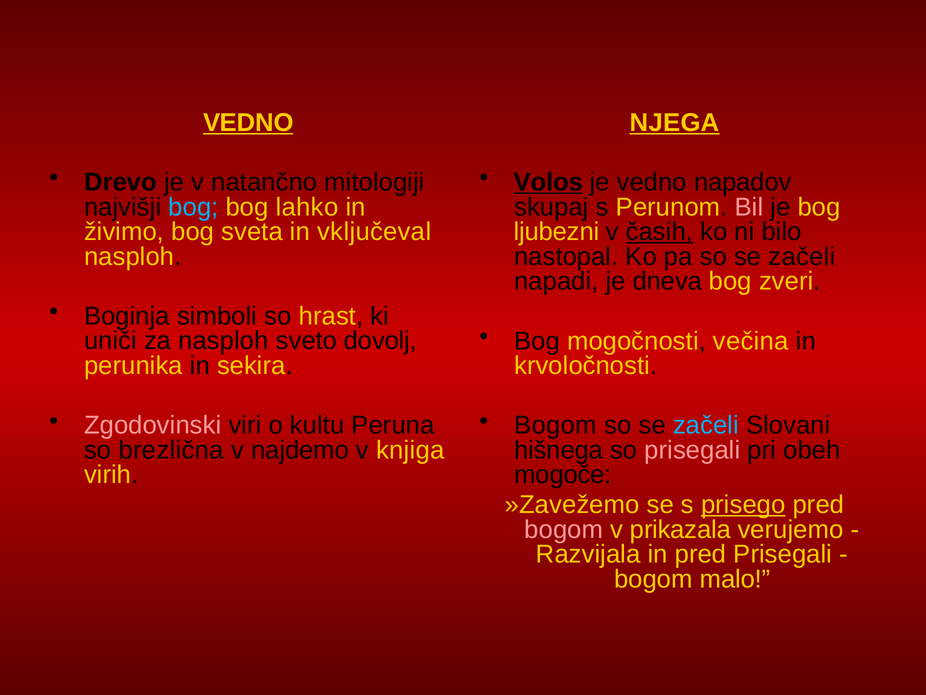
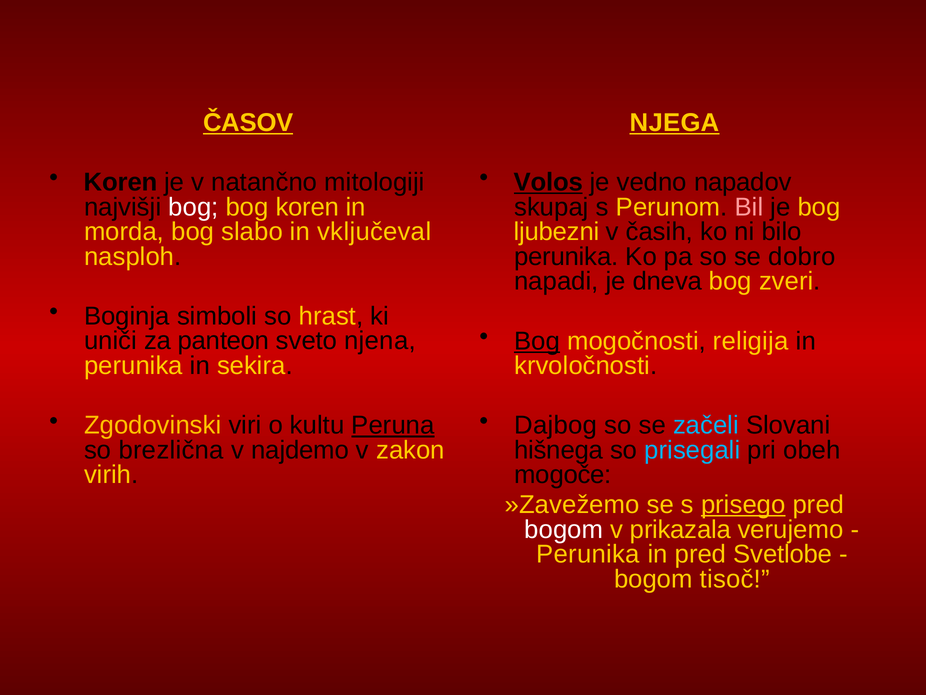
VEDNO: VEDNO -> ČASOV (248, 122)
Drevo: Drevo -> Koren (121, 182)
bog colour: light blue -> white (193, 207)
bog lahko: lahko -> koren (307, 207)
živimo: živimo -> morda (124, 232)
sveta: sveta -> slabo (252, 232)
časih underline: present -> none (659, 232)
nastopal: nastopal -> perunika (566, 256)
pa so se začeli: začeli -> dobro (802, 256)
Bog underline: none -> present (537, 341)
večina: večina -> religija (751, 341)
za nasploh: nasploh -> panteon (224, 341)
dovolj: dovolj -> njena (380, 341)
Zgodovinski colour: pink -> yellow (153, 425)
Peruna underline: none -> present (393, 425)
Bogom: Bogom -> Dajbog (556, 425)
knjiga: knjiga -> zakon (411, 450)
prisegali colour: pink -> light blue (692, 450)
bogom colour: pink -> white (564, 529)
Razvijala: Razvijala -> Perunika (588, 554)
pred Prisegali: Prisegali -> Svetlobe (783, 554)
malo: malo -> tisoč (735, 579)
